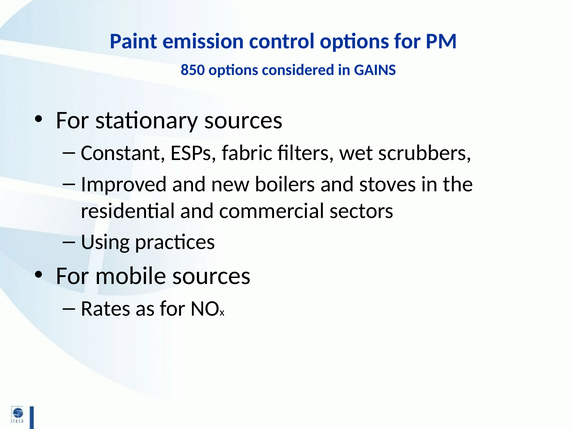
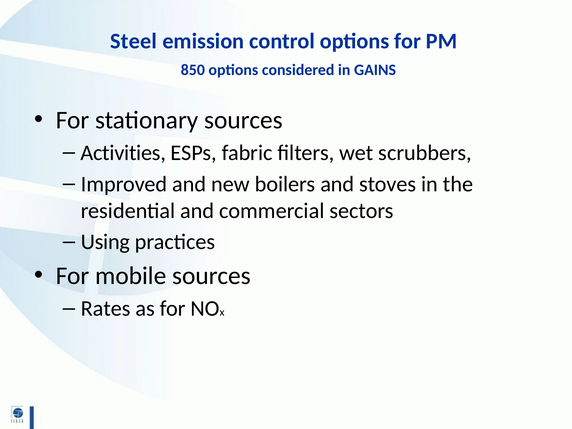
Paint: Paint -> Steel (134, 41)
Constant: Constant -> Activities (123, 153)
